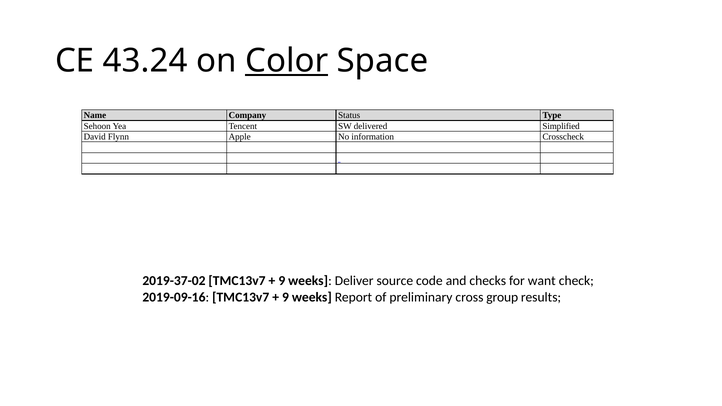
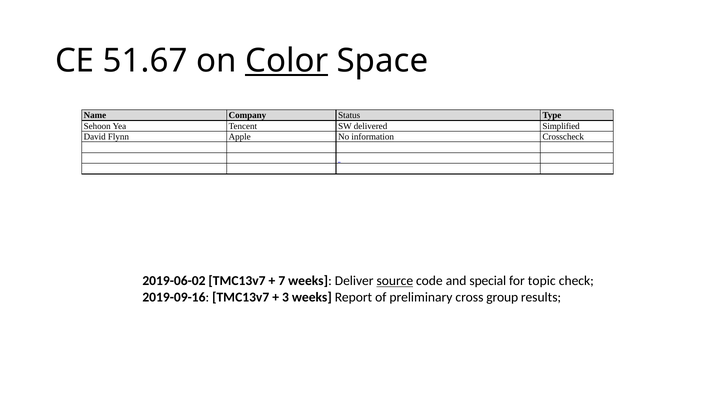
43.24: 43.24 -> 51.67 (145, 61)
2019-37-02: 2019-37-02 -> 2019-06-02 (174, 281)
9: 9 -> 7 (282, 281)
source underline: none -> present (395, 281)
checks: checks -> special (488, 281)
want: want -> topic (542, 281)
9: 9 -> 3 (286, 297)
